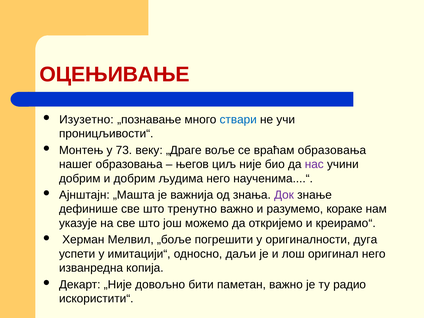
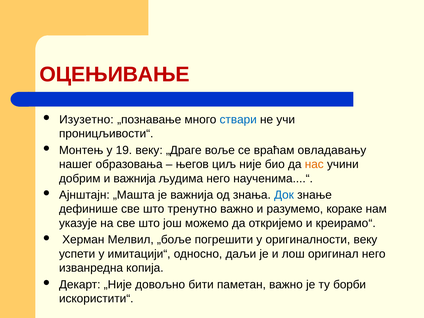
73: 73 -> 19 (124, 150)
враћам образовања: образовања -> овладавању (332, 150)
нас colour: purple -> orange (314, 164)
и добрим: добрим -> важнија (135, 178)
Док colour: purple -> blue (284, 195)
оригиналности дуга: дуга -> веку (365, 240)
радио: радио -> борби (350, 284)
